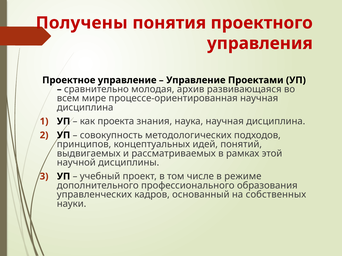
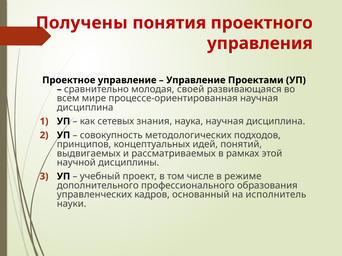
архив: архив -> своей (191, 89)
проекта: проекта -> сетевых (116, 122)
собственных: собственных -> исполнитель (276, 195)
